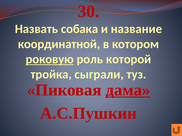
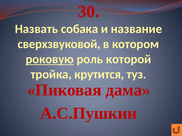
координатной: координатной -> сверхзвуковой (59, 44)
сыграли: сыграли -> крутится (99, 75)
дама underline: present -> none (128, 90)
